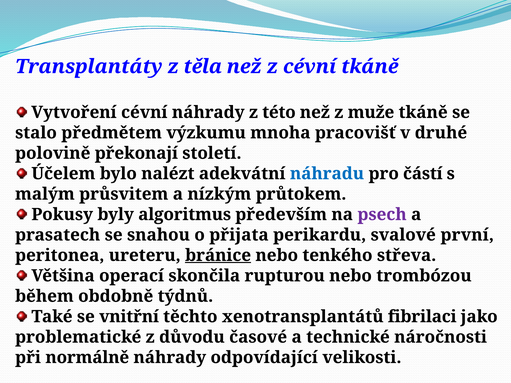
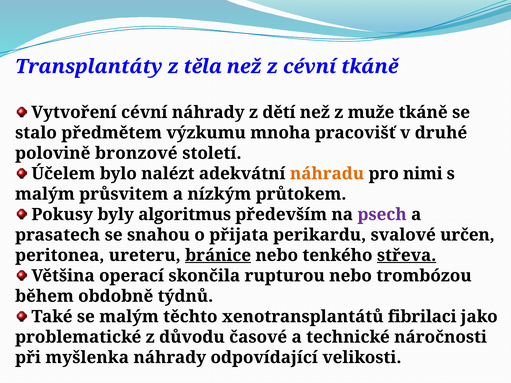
této: této -> dětí (279, 112)
překonají: překonají -> bronzové (136, 153)
náhradu colour: blue -> orange (327, 174)
částí: částí -> nimi (423, 174)
první: první -> určen (467, 235)
střeva underline: none -> present (407, 255)
se vnitřní: vnitřní -> malým (129, 317)
normálně: normálně -> myšlenka (87, 358)
